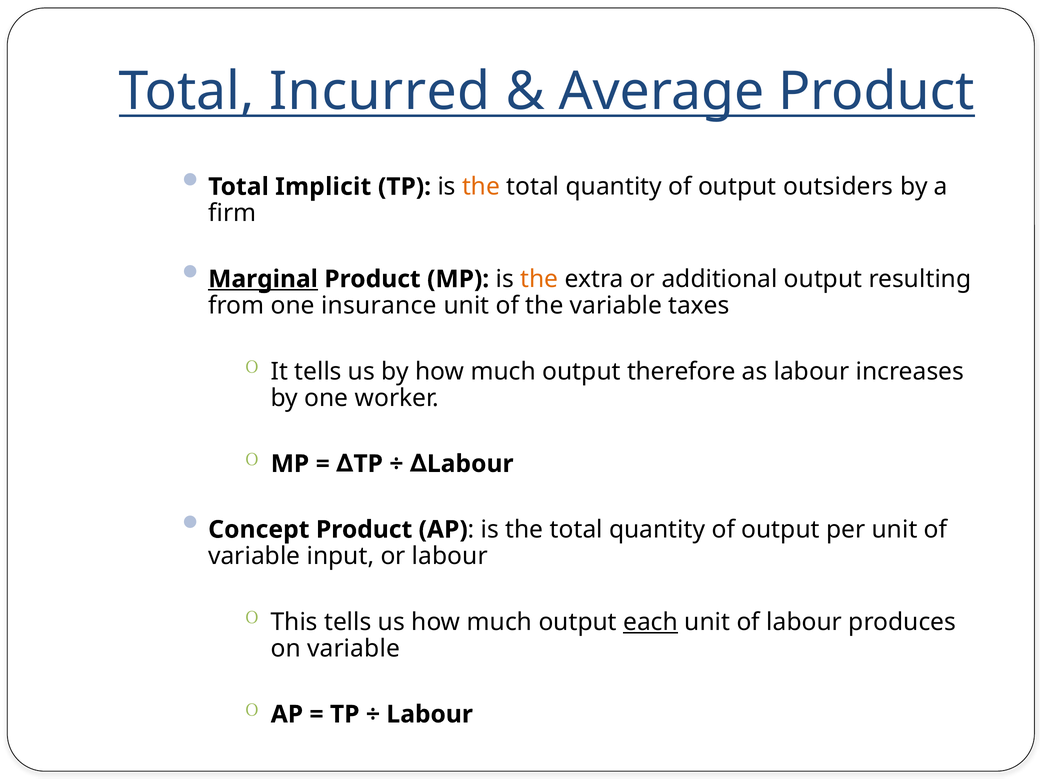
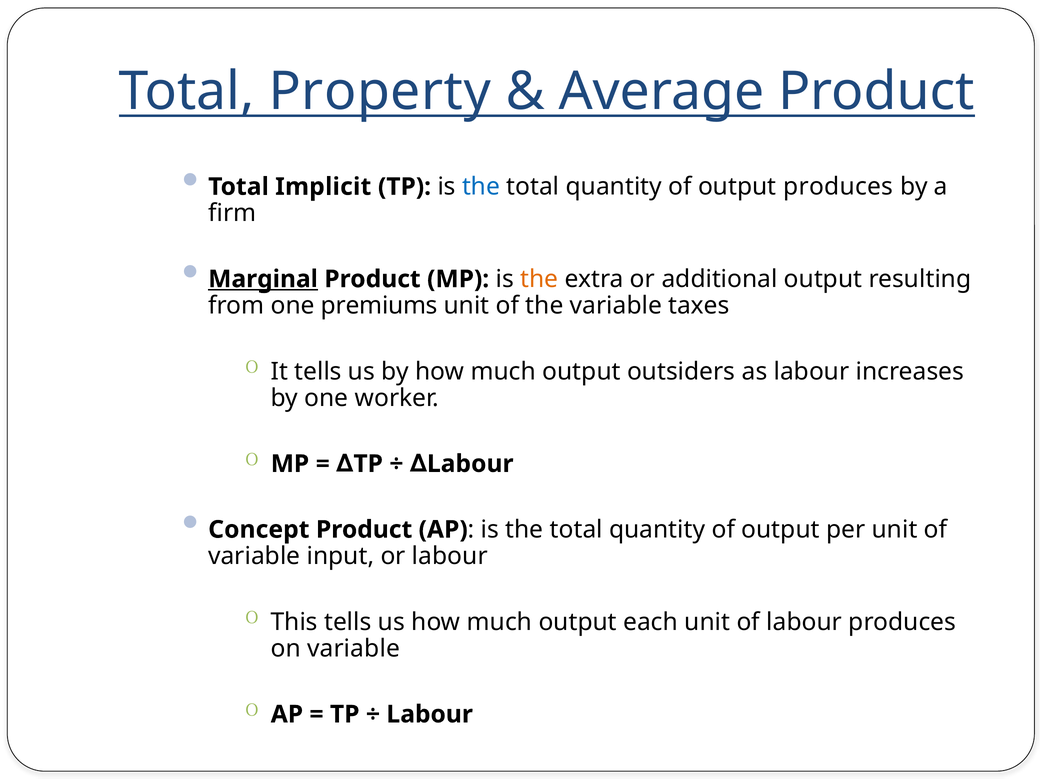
Incurred: Incurred -> Property (380, 91)
the colour: orange -> blue (481, 187)
output outsiders: outsiders -> produces (838, 187)
insurance: insurance -> premiums (379, 306)
therefore: therefore -> outsiders (681, 371)
each underline: present -> none (651, 622)
